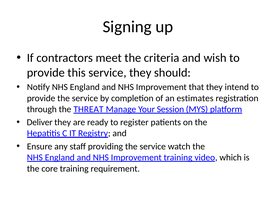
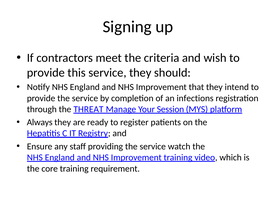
estimates: estimates -> infections (195, 98)
Deliver: Deliver -> Always (40, 122)
